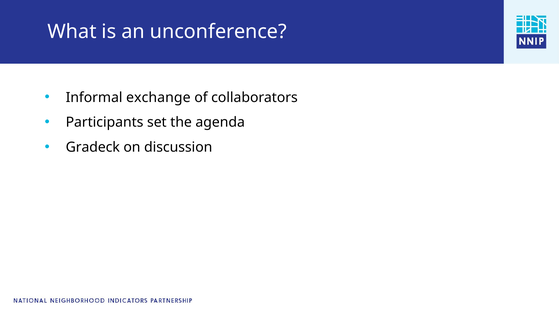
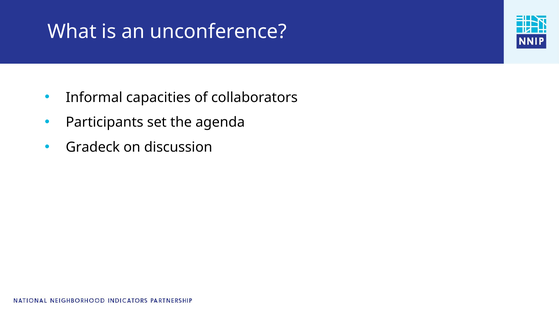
exchange: exchange -> capacities (158, 98)
